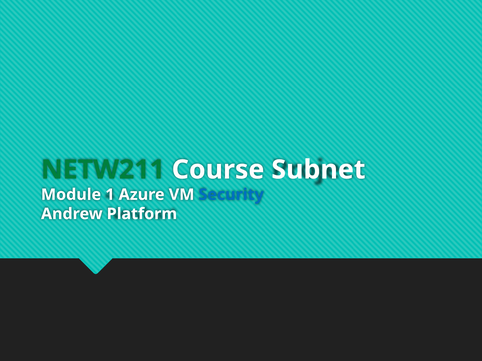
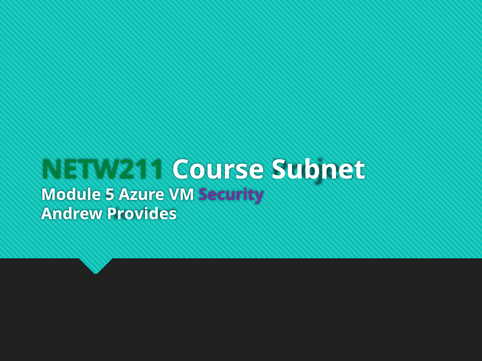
1: 1 -> 5 (110, 195)
Security colour: blue -> purple (231, 195)
Platform: Platform -> Provides (142, 214)
